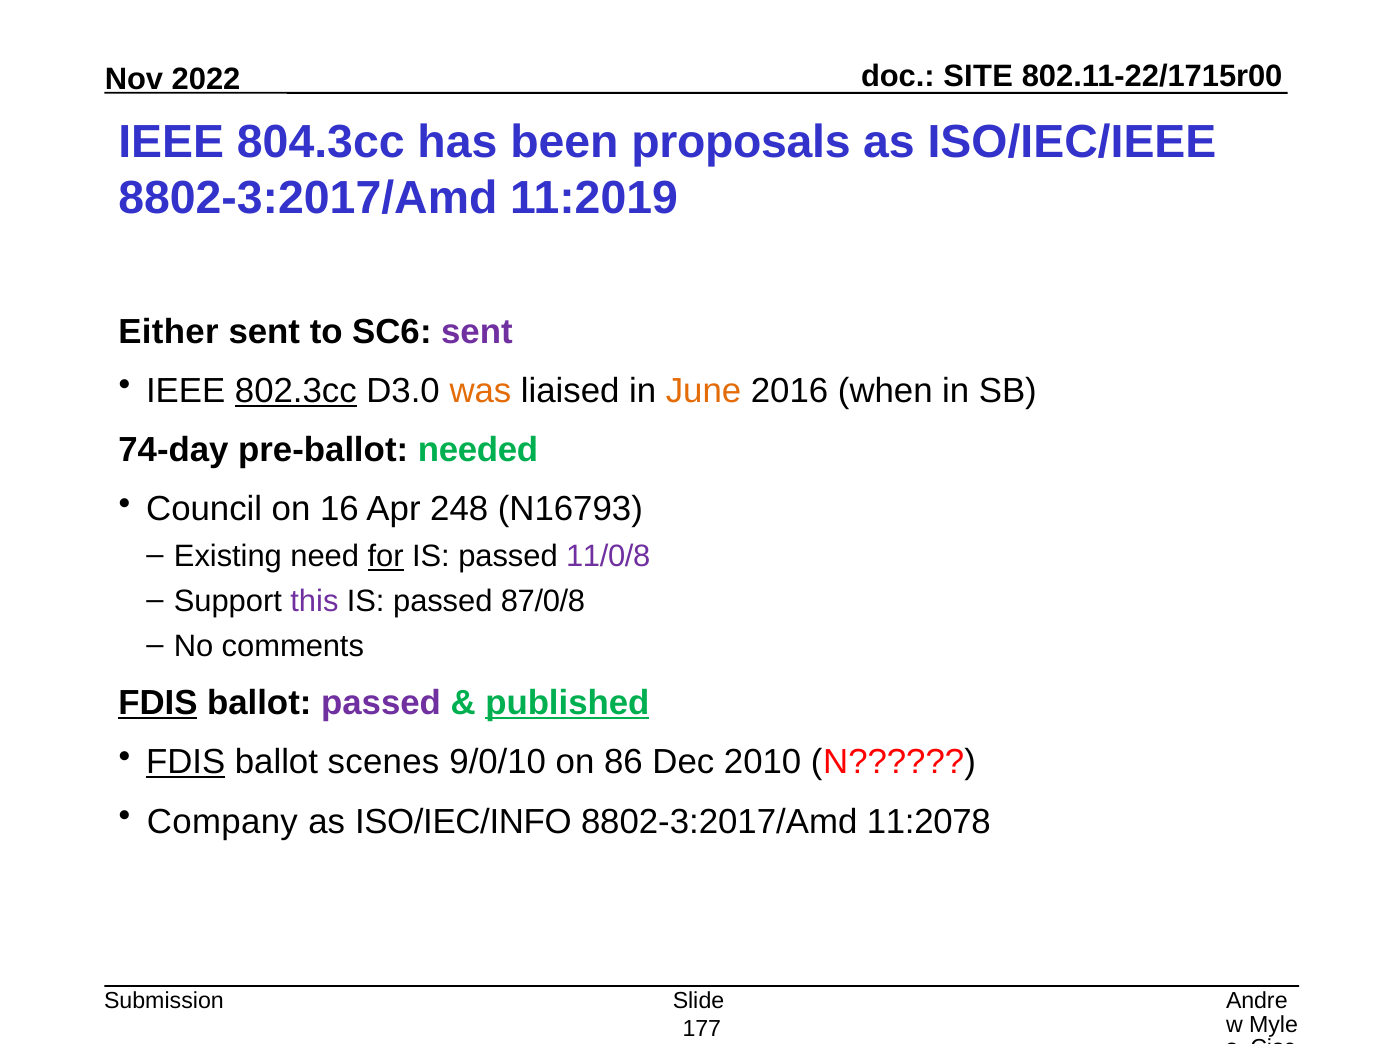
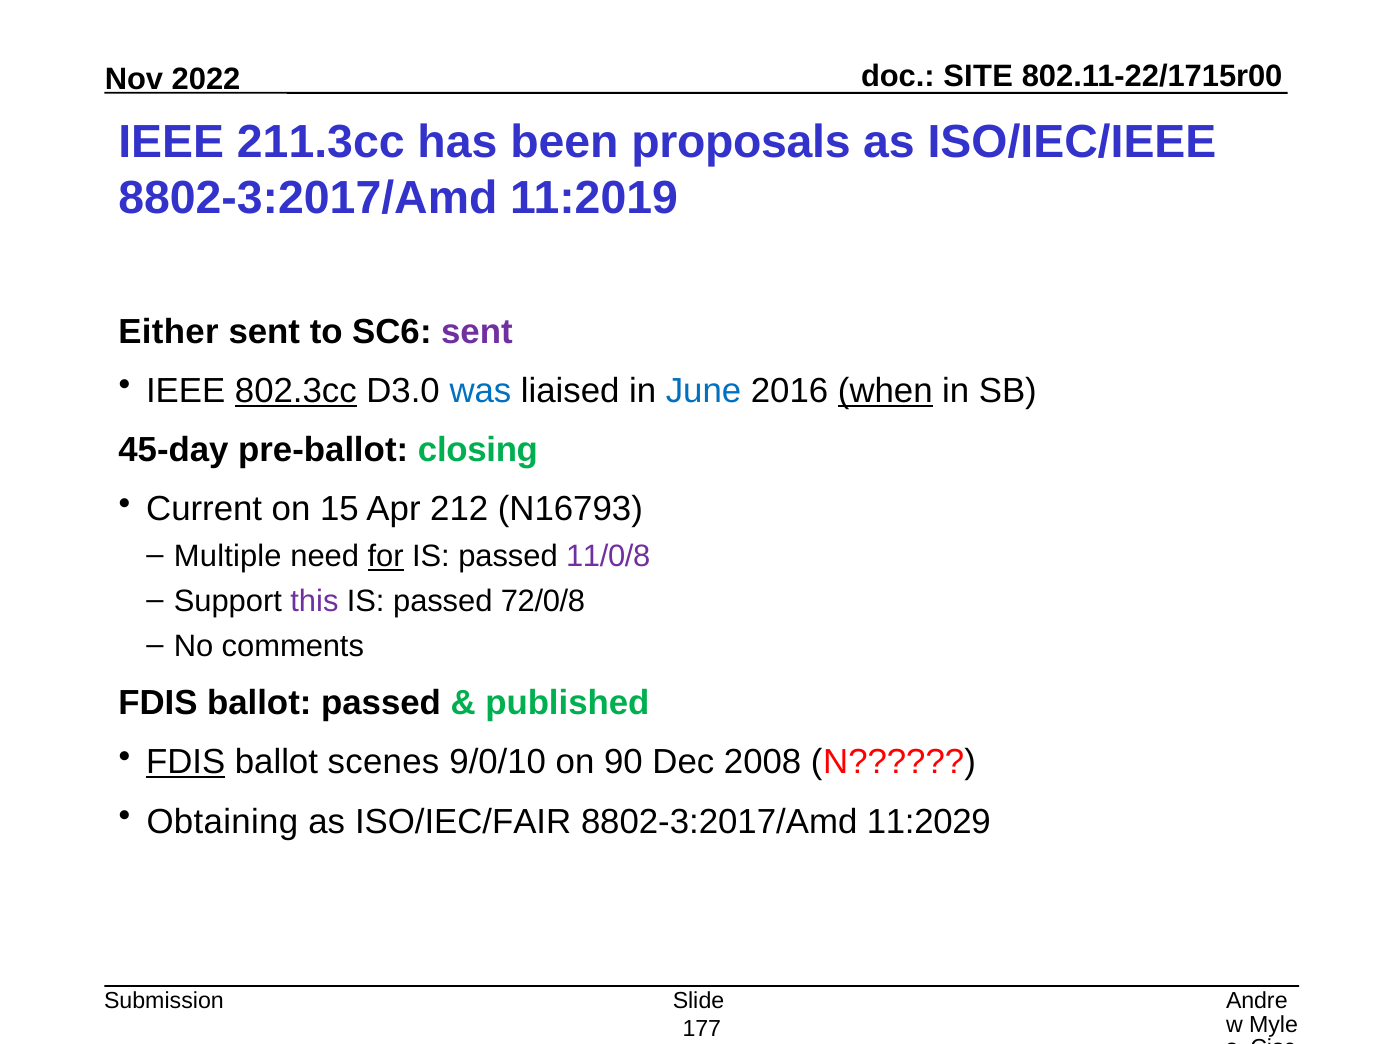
804.3cc: 804.3cc -> 211.3cc (321, 143)
was colour: orange -> blue (480, 391)
June colour: orange -> blue (704, 391)
when underline: none -> present (885, 391)
74-day: 74-day -> 45-day (173, 450)
needed: needed -> closing (478, 450)
Council: Council -> Current (204, 509)
16: 16 -> 15 (339, 509)
248: 248 -> 212 (459, 509)
Existing: Existing -> Multiple (228, 556)
87/0/8: 87/0/8 -> 72/0/8 (543, 601)
FDIS underline: present -> none (158, 703)
passed colour: purple -> black (381, 703)
published underline: present -> none (567, 703)
86: 86 -> 90 (623, 762)
2010: 2010 -> 2008 (763, 762)
Company: Company -> Obtaining (222, 822)
ISO/IEC/INFO: ISO/IEC/INFO -> ISO/IEC/FAIR (463, 822)
11:2078: 11:2078 -> 11:2029 (929, 822)
